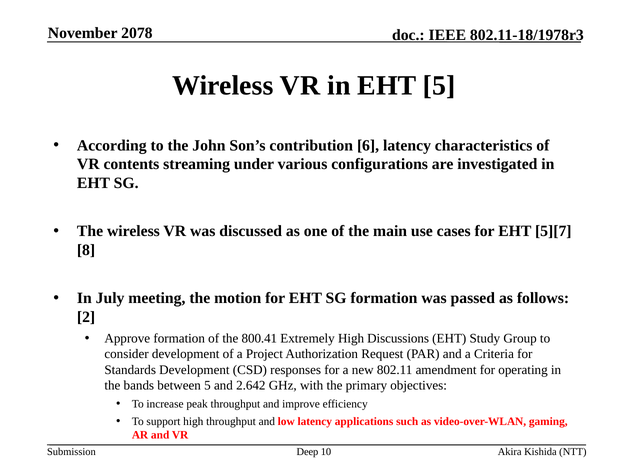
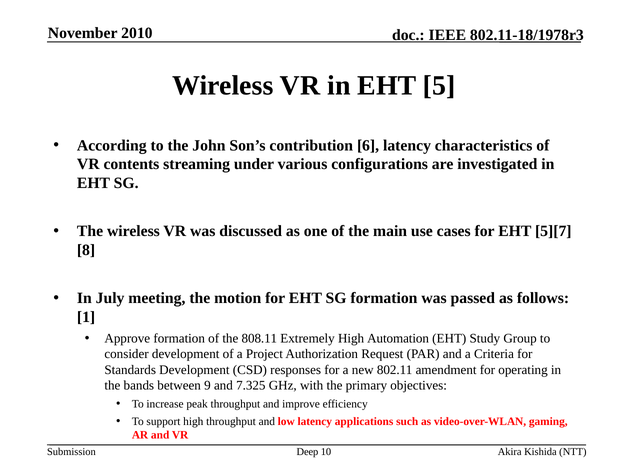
2078: 2078 -> 2010 (137, 33)
2: 2 -> 1 (86, 317)
800.41: 800.41 -> 808.11 (259, 338)
Discussions: Discussions -> Automation (398, 338)
between 5: 5 -> 9 (207, 386)
2.642: 2.642 -> 7.325 (251, 386)
